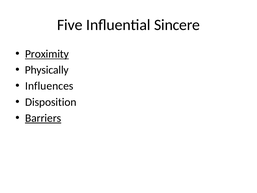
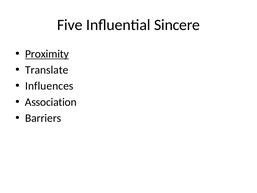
Physically: Physically -> Translate (47, 70)
Disposition: Disposition -> Association (51, 102)
Barriers underline: present -> none (43, 118)
